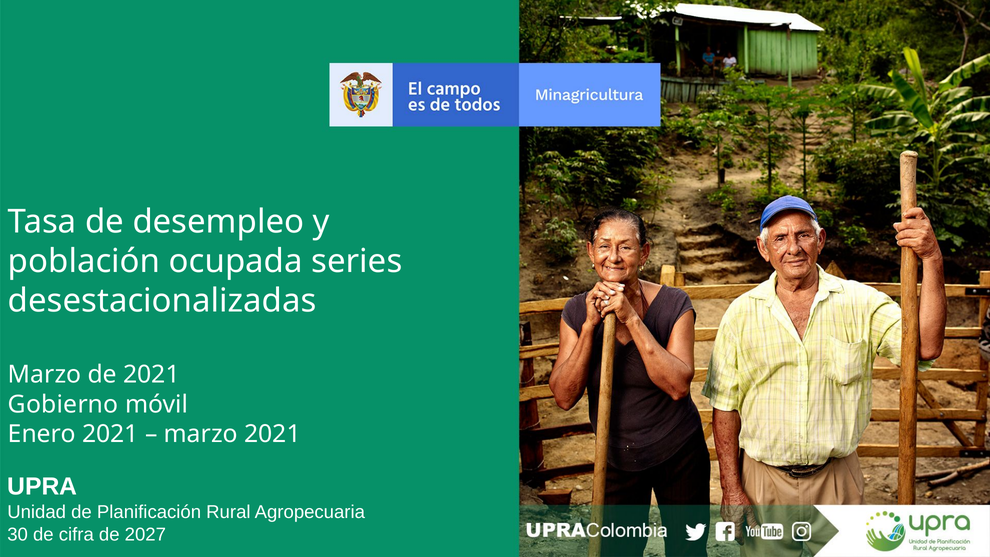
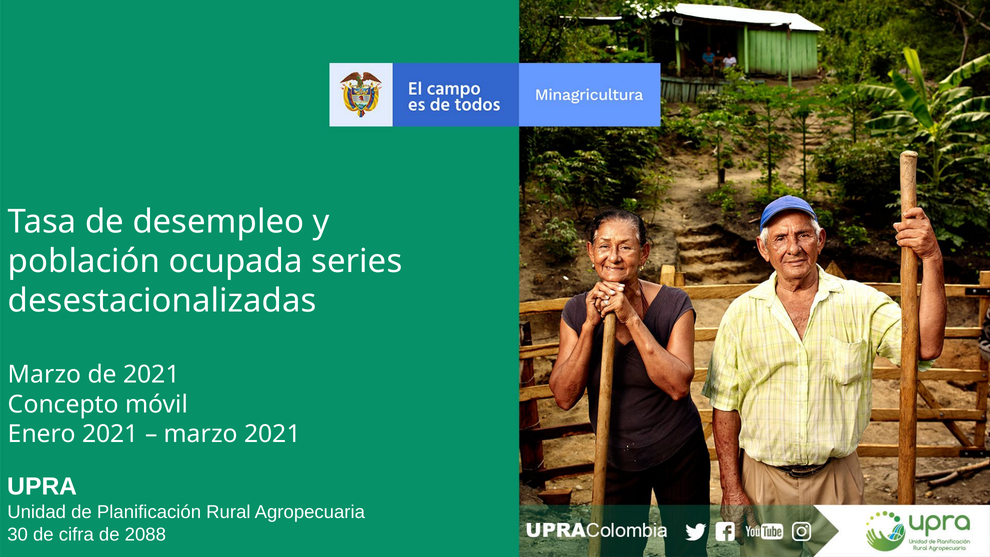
Gobierno: Gobierno -> Concepto (63, 404)
2027: 2027 -> 2088 (145, 534)
